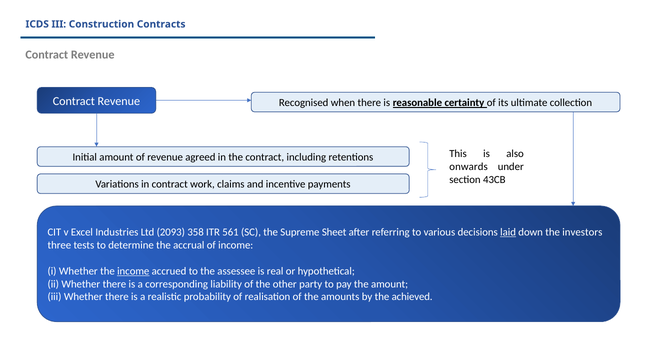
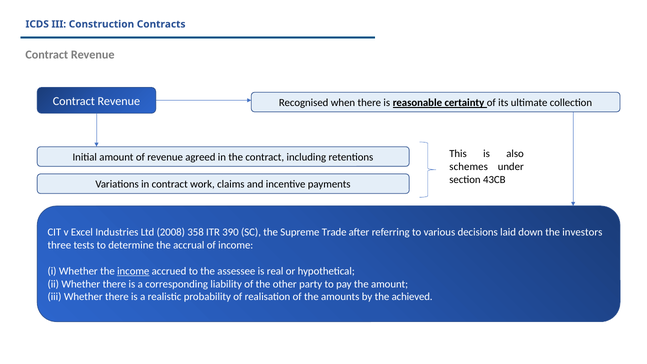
onwards: onwards -> schemes (469, 167)
2093: 2093 -> 2008 (171, 232)
561: 561 -> 390 (230, 232)
Sheet: Sheet -> Trade (334, 232)
laid underline: present -> none (508, 232)
